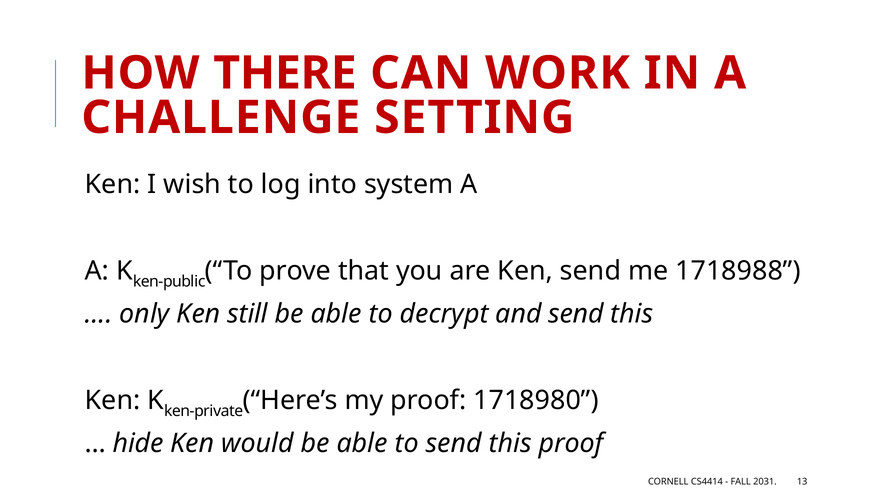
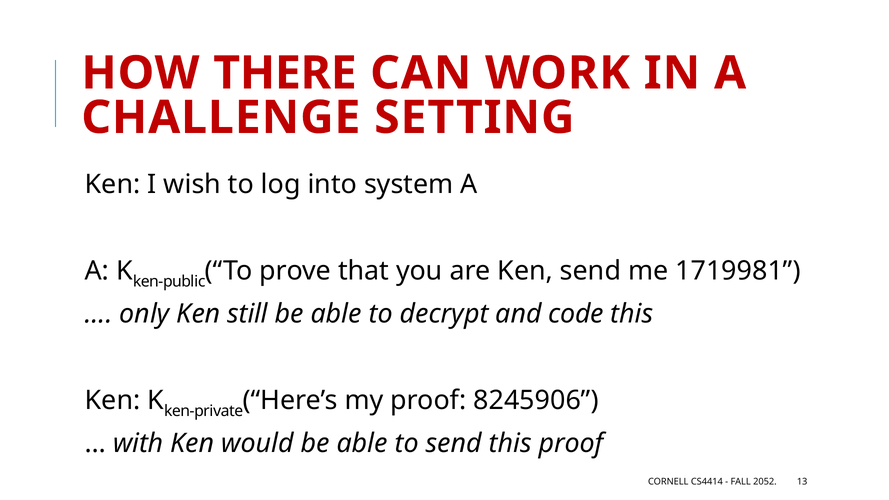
1718988: 1718988 -> 1719981 (738, 271)
and send: send -> code (576, 314)
1718980: 1718980 -> 8245906 (536, 401)
hide: hide -> with (138, 443)
2031: 2031 -> 2052 (765, 482)
